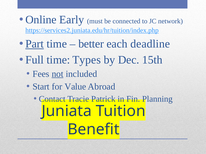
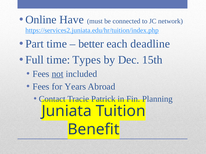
Early: Early -> Have (72, 20)
Part underline: present -> none (35, 44)
Start: Start -> Fees (41, 87)
Value: Value -> Years (75, 87)
